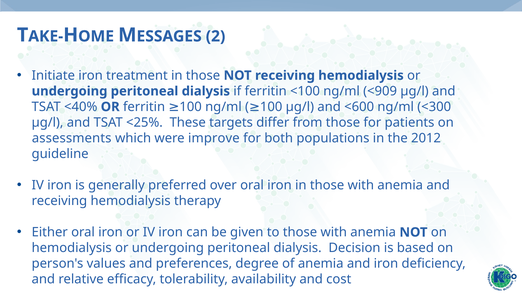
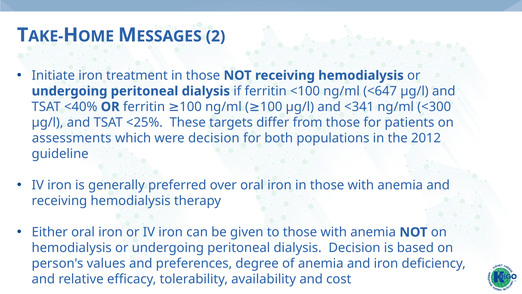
<909: <909 -> <647 (380, 91)
<600: <600 -> <341 (359, 107)
were improve: improve -> decision (214, 138)
